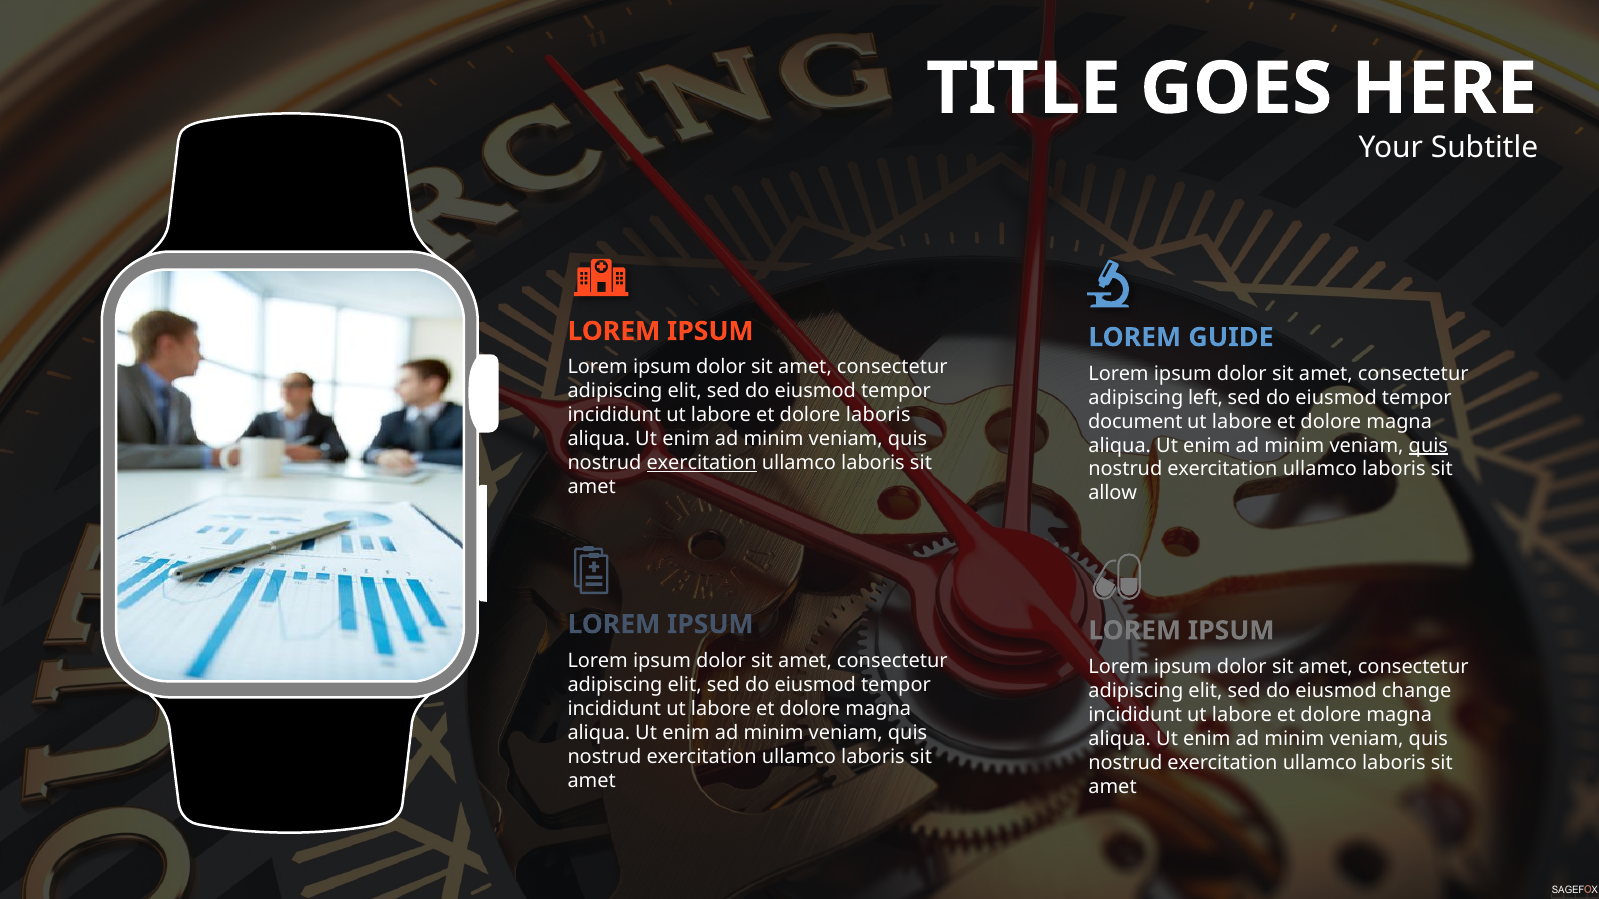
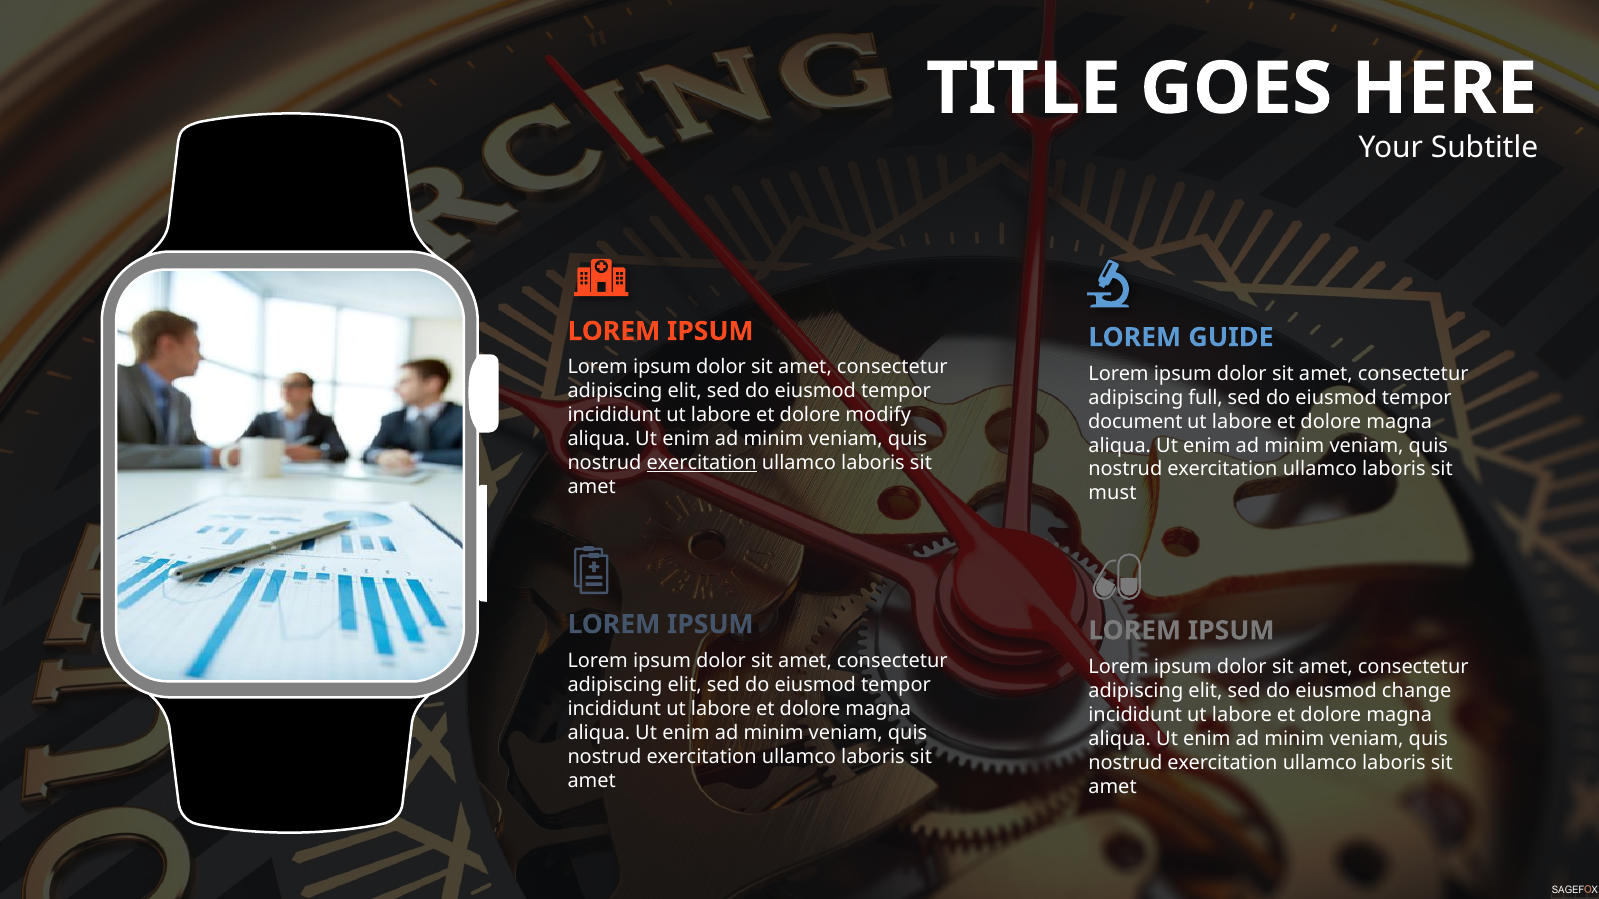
left: left -> full (1206, 398)
dolore laboris: laboris -> modify (878, 416)
quis underline: present -> none (1428, 446)
allow: allow -> must (1113, 494)
